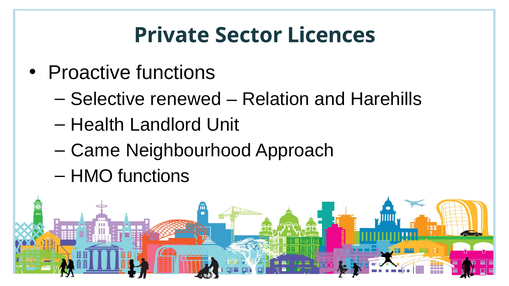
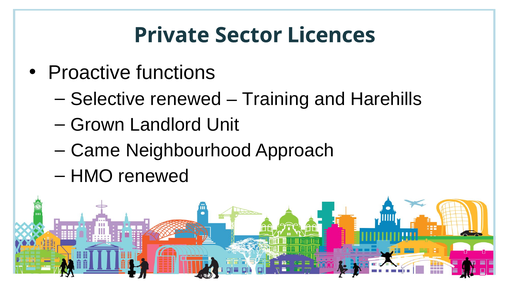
Relation: Relation -> Training (276, 99)
Health: Health -> Grown (98, 125)
HMO functions: functions -> renewed (154, 176)
